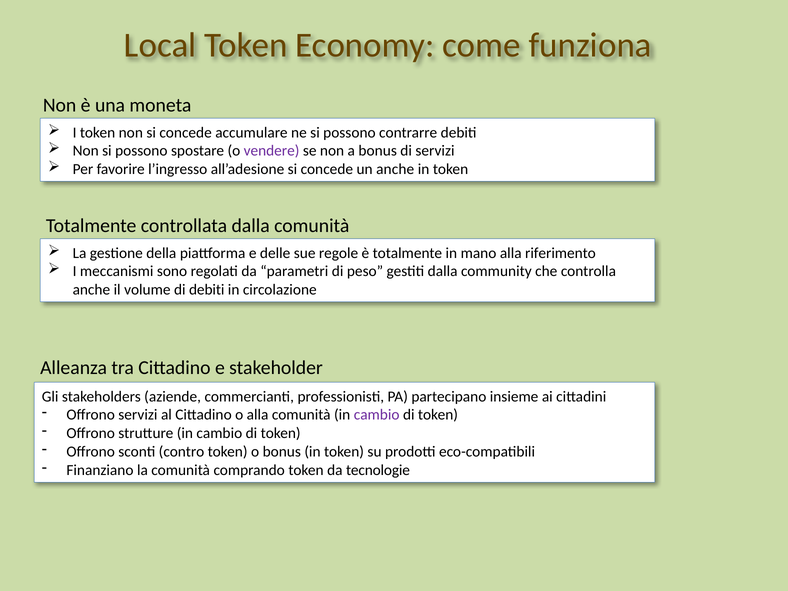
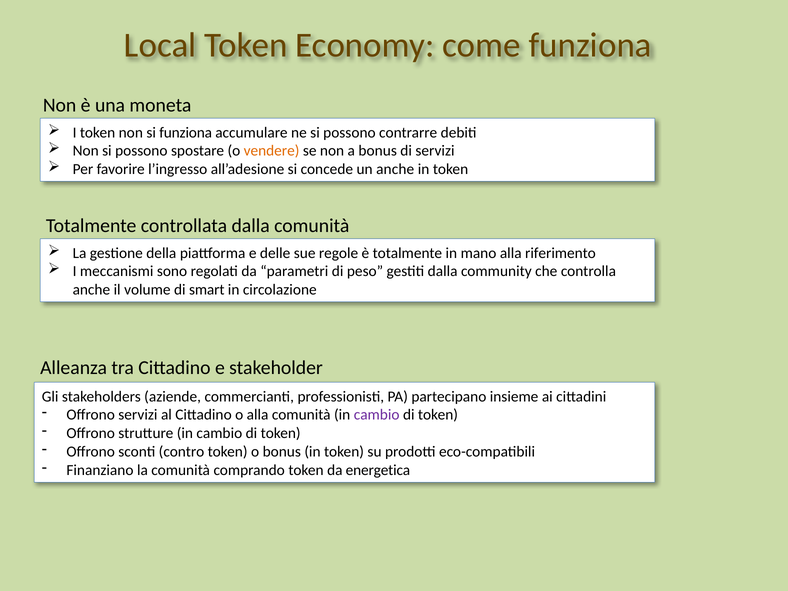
non si concede: concede -> funziona (186, 132)
vendere colour: purple -> orange (272, 151)
di debiti: debiti -> smart (207, 290)
tecnologie: tecnologie -> energetica (378, 470)
